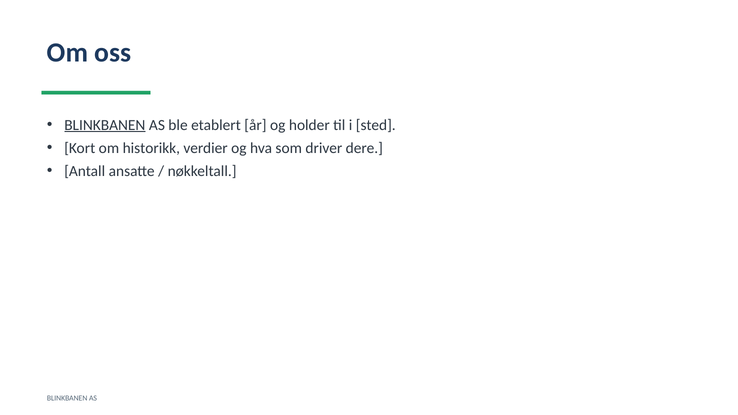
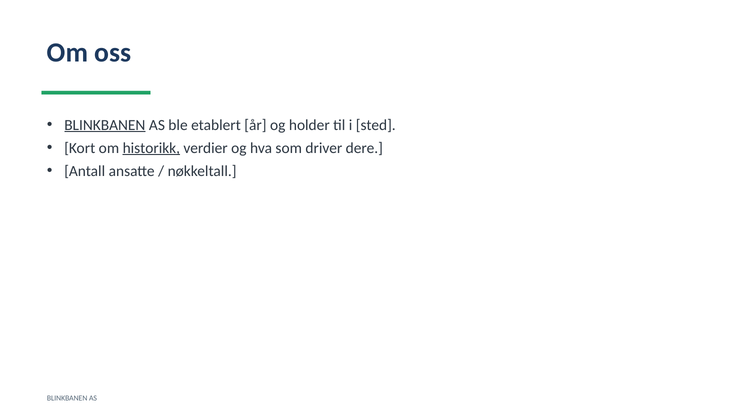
historikk underline: none -> present (151, 148)
